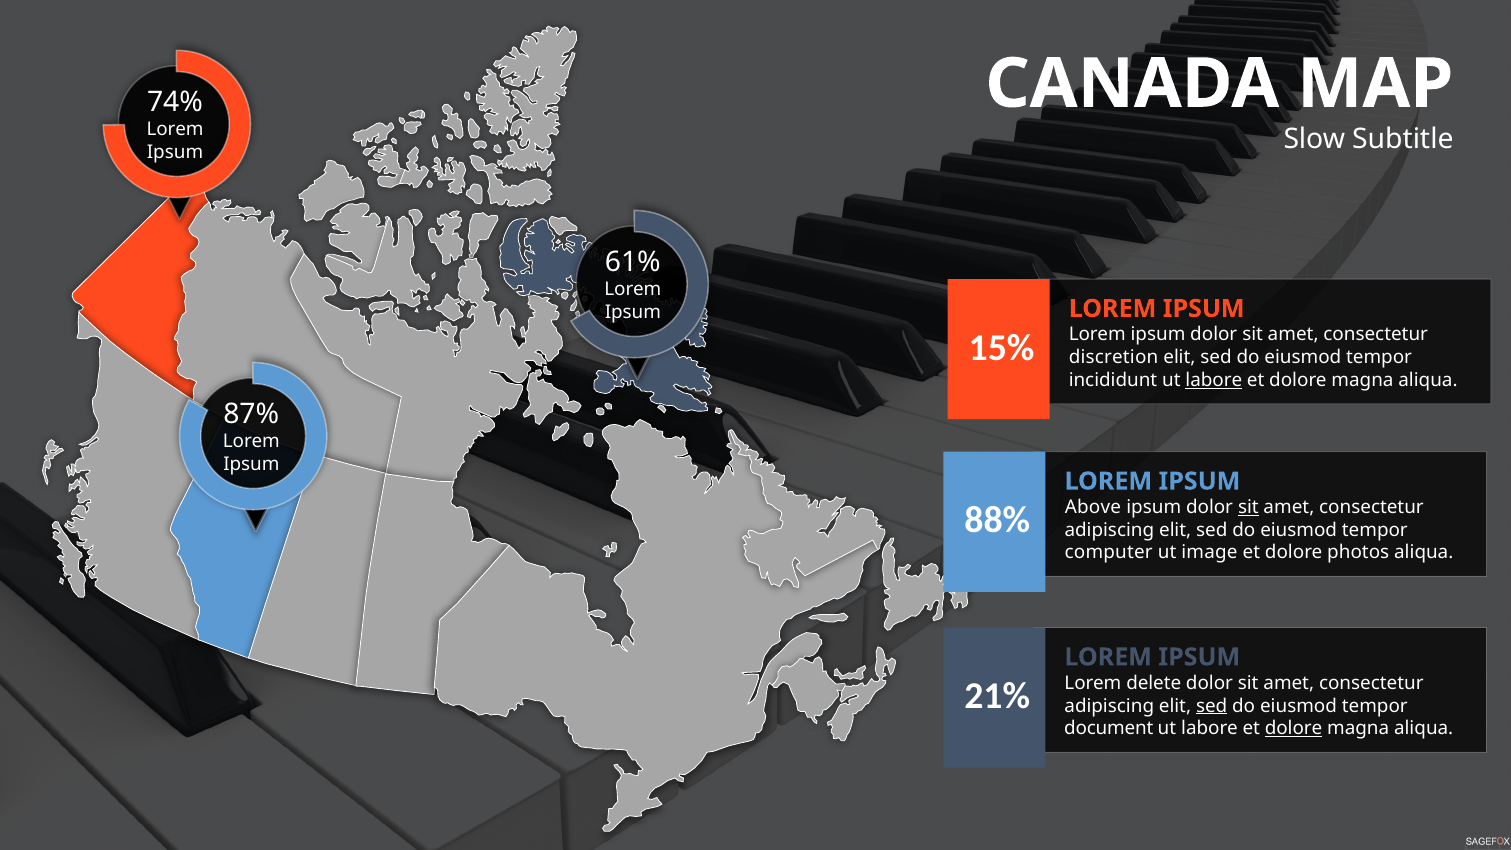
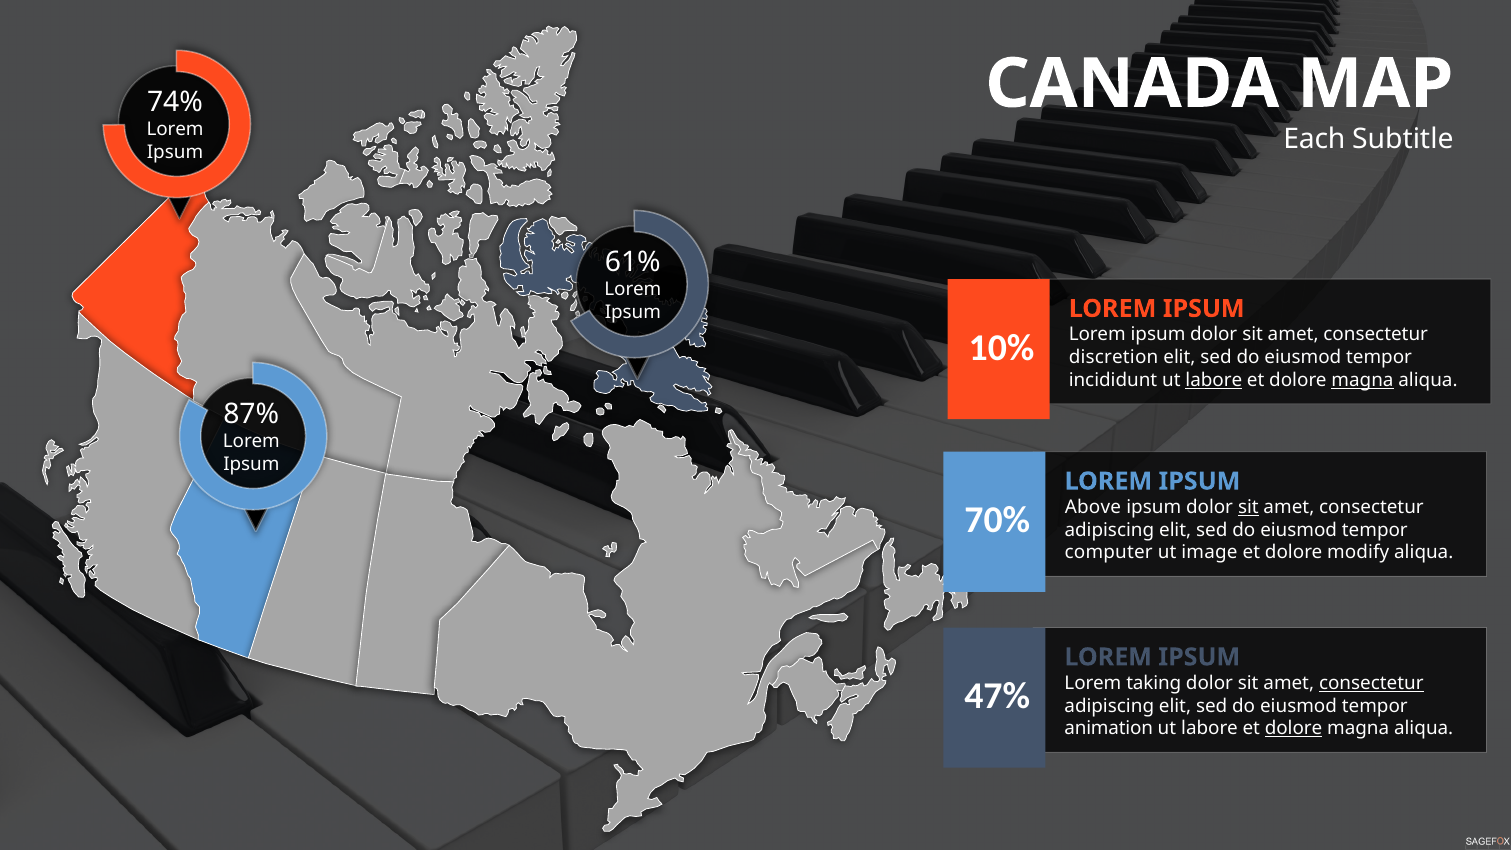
Slow: Slow -> Each (1314, 140)
15%: 15% -> 10% (1002, 348)
magna underline: none -> present (1362, 380)
88%: 88% -> 70% (997, 520)
photos: photos -> modify (1358, 553)
delete: delete -> taking (1154, 683)
consectetur underline: none -> present (1371, 683)
21%: 21% -> 47% (997, 696)
sed underline: present -> none (1212, 706)
document: document -> animation (1109, 728)
